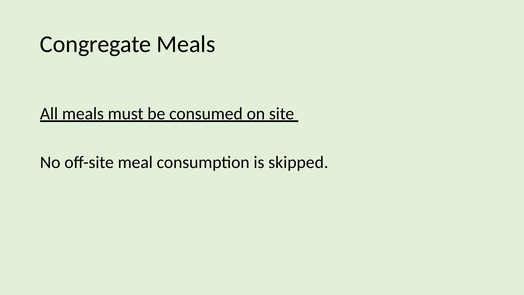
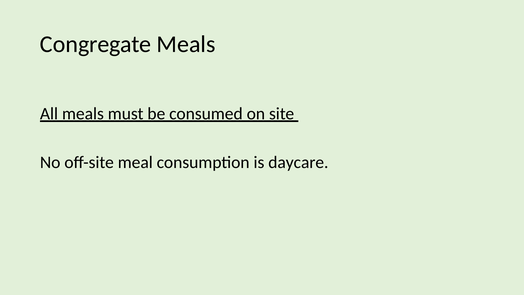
skipped: skipped -> daycare (298, 162)
